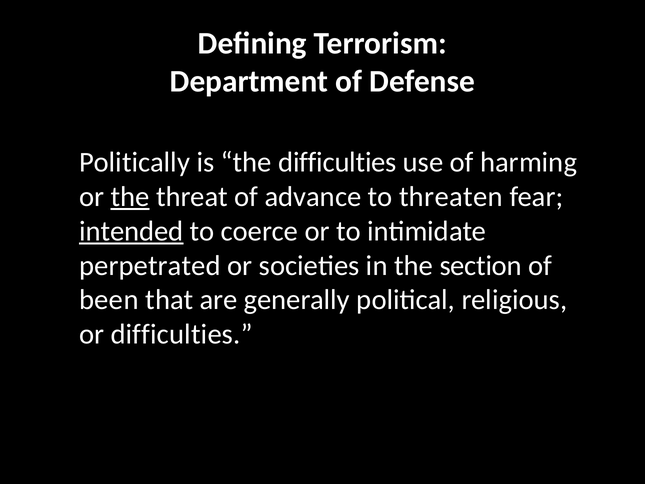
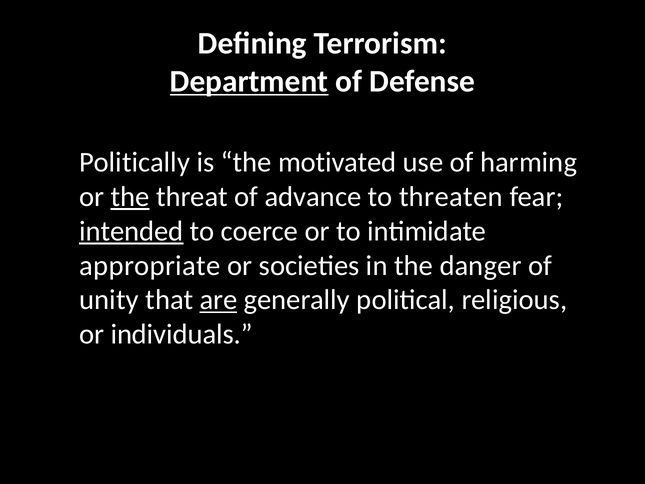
Department underline: none -> present (249, 81)
the difficulties: difficulties -> motivated (337, 162)
perpetrated: perpetrated -> appropriate (150, 265)
section: section -> danger (481, 265)
been: been -> unity (109, 300)
are underline: none -> present (219, 300)
or difficulties: difficulties -> individuals (182, 334)
